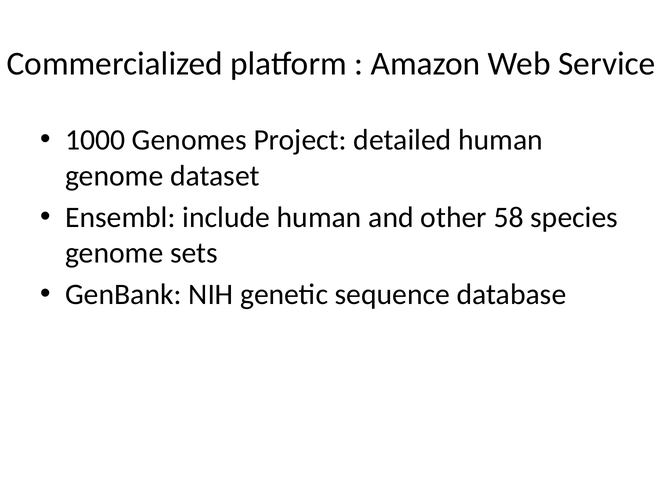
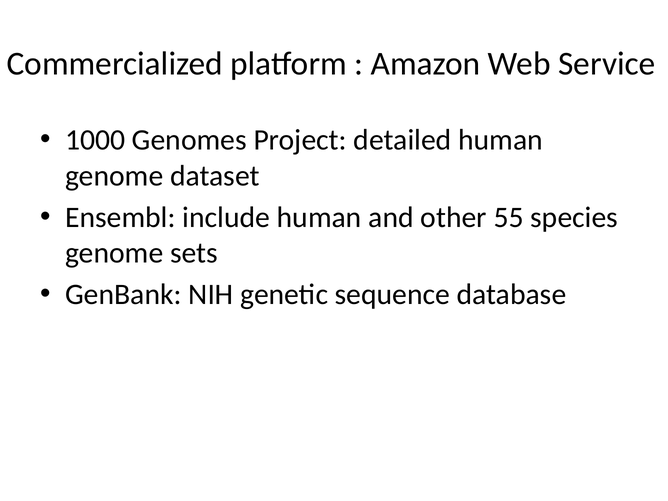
58: 58 -> 55 (509, 217)
